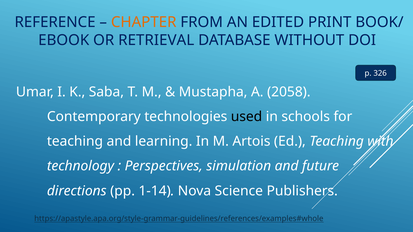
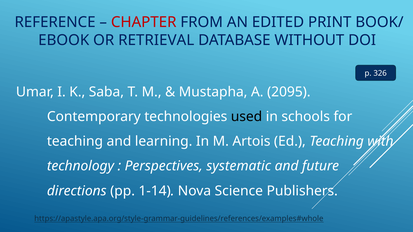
CHAPTER colour: orange -> red (144, 22)
2058: 2058 -> 2095 (289, 92)
simulation: simulation -> systematic (239, 166)
